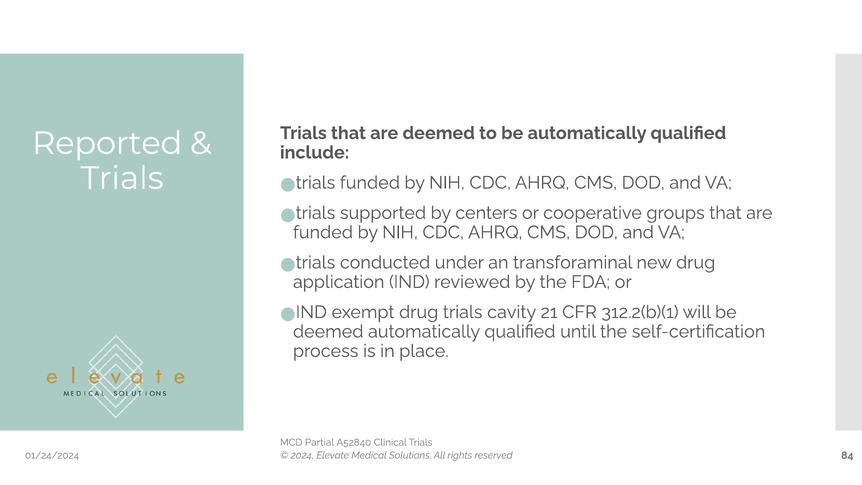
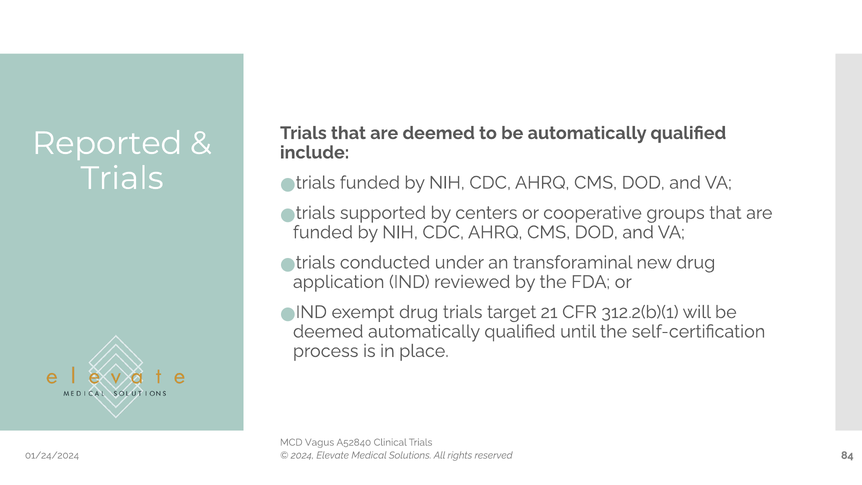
cavity: cavity -> target (512, 312)
Partial: Partial -> Vagus (320, 442)
